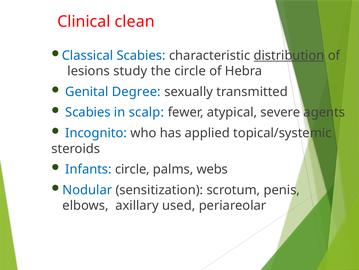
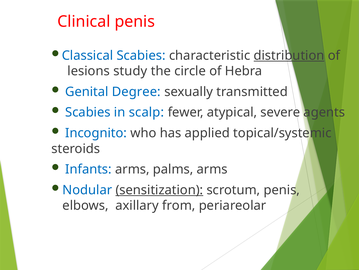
Clinical clean: clean -> penis (135, 21)
Infants circle: circle -> arms (132, 169)
palms webs: webs -> arms (212, 169)
sensitization underline: none -> present (159, 189)
used: used -> from (179, 205)
